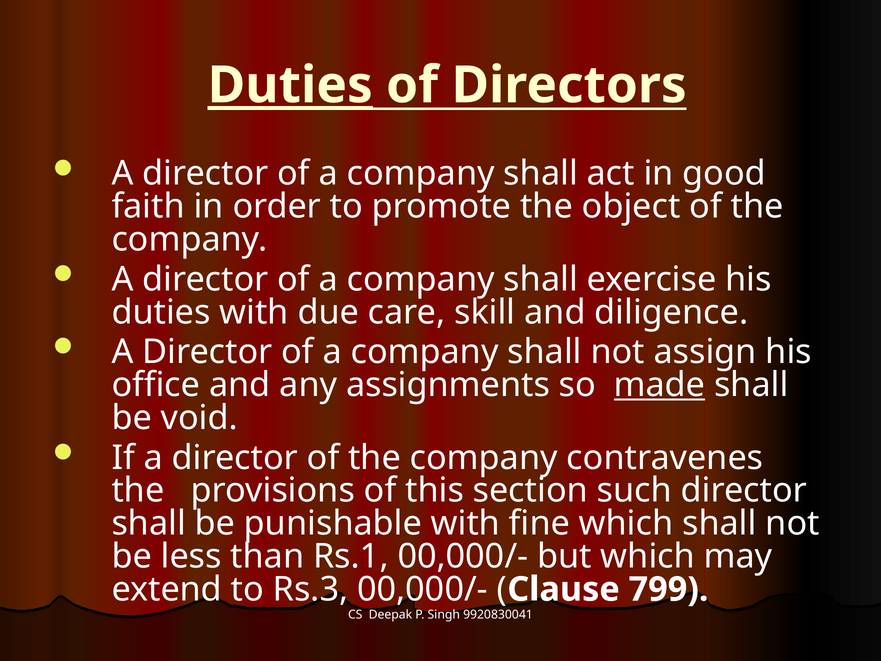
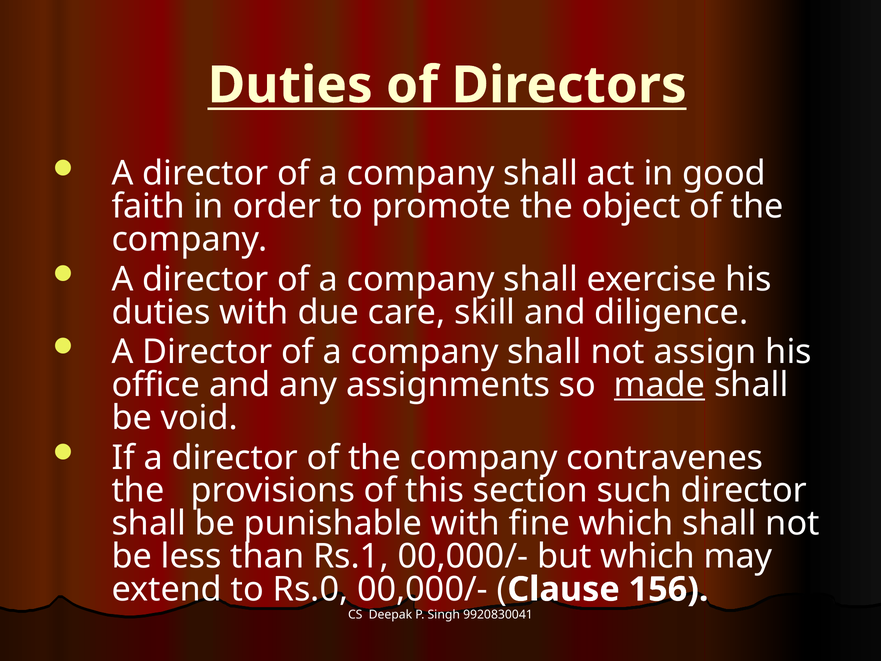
Duties underline: present -> none (290, 85)
Rs.3: Rs.3 -> Rs.0 (311, 589)
799: 799 -> 156 (669, 589)
